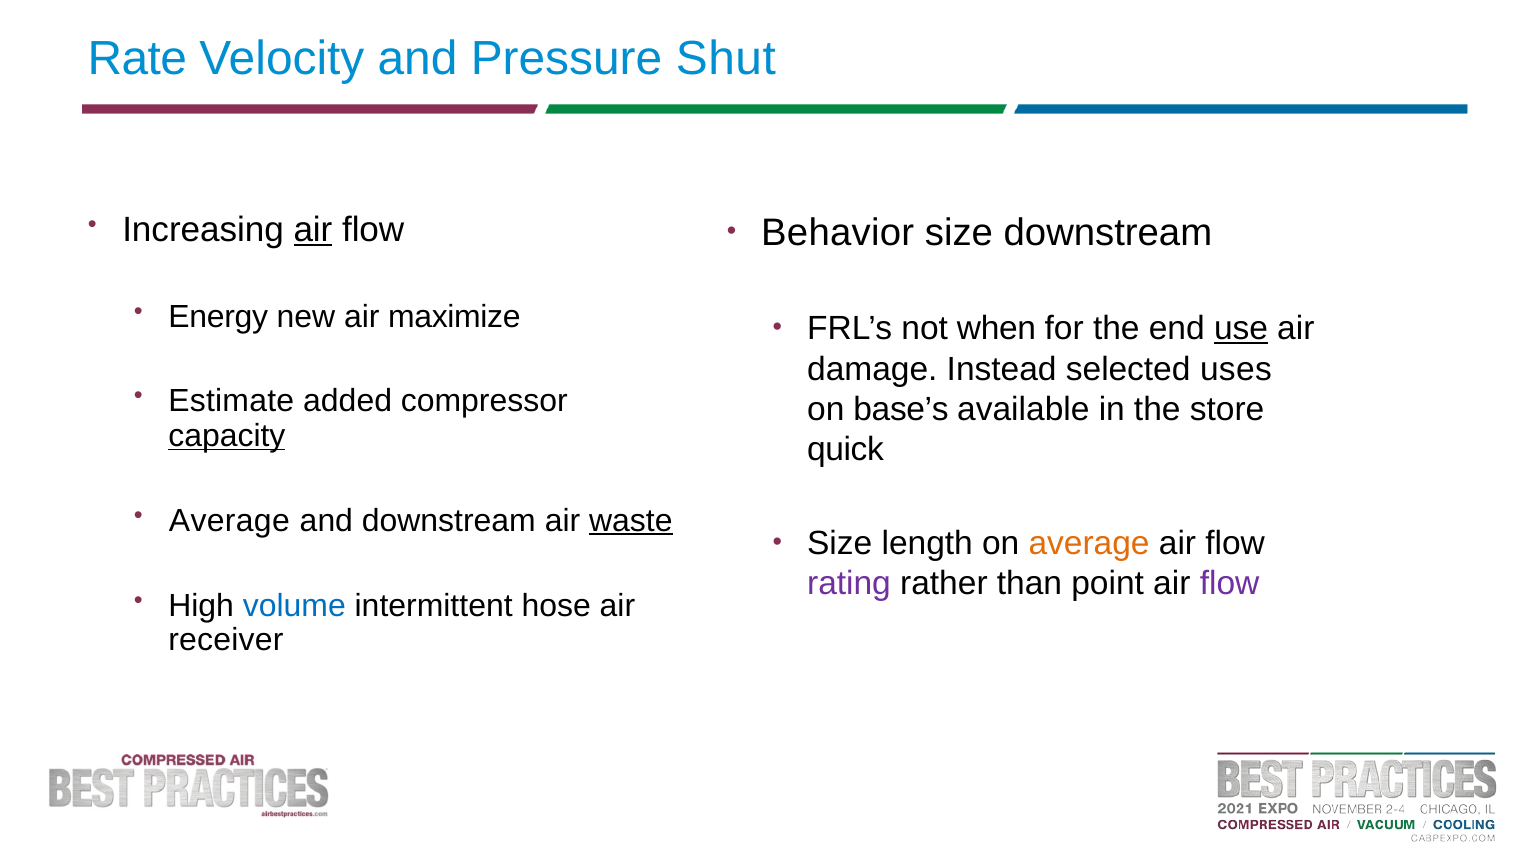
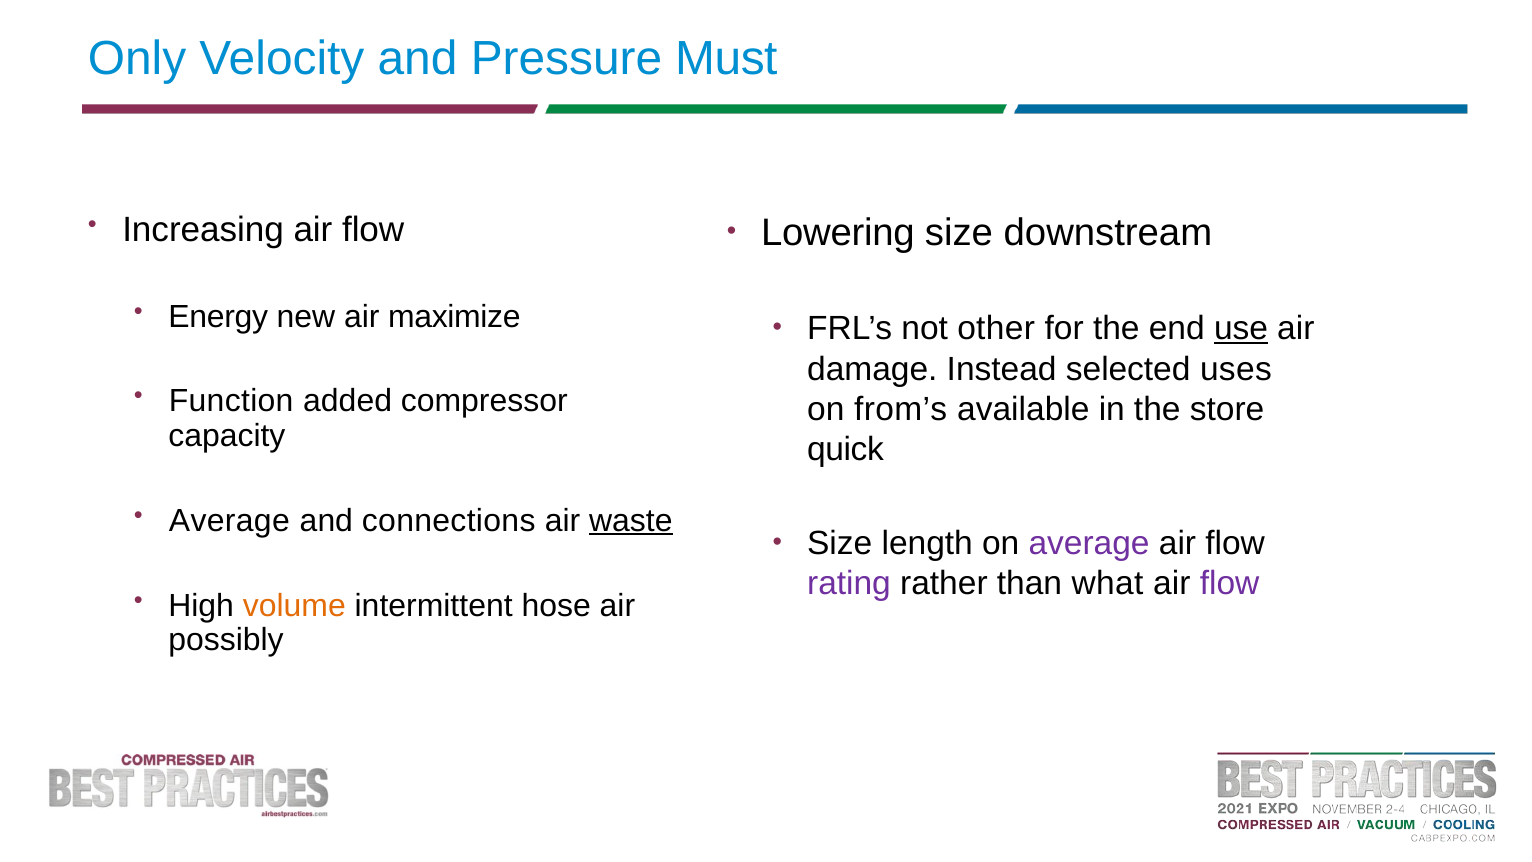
Rate: Rate -> Only (137, 59)
Shut: Shut -> Must (726, 59)
air underline: present -> none (313, 230)
Behavior: Behavior -> Lowering (838, 232)
when: when -> other (996, 329)
Estimate: Estimate -> Function (231, 401)
base’s: base’s -> from’s (901, 409)
capacity underline: present -> none (227, 436)
and downstream: downstream -> connections (449, 520)
average colour: orange -> purple (1089, 543)
point: point -> what (1108, 583)
volume colour: blue -> orange (294, 605)
receiver: receiver -> possibly (226, 640)
